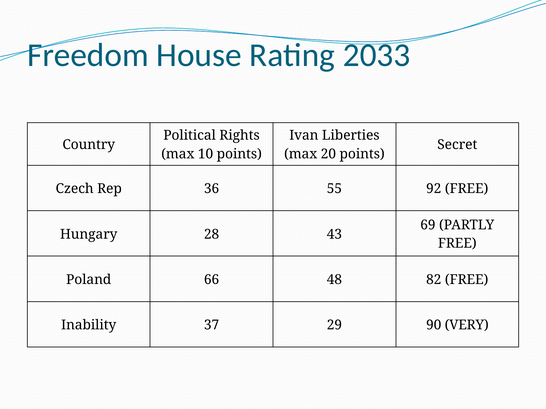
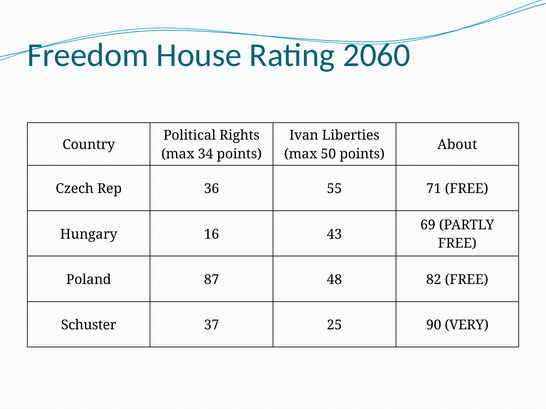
2033: 2033 -> 2060 (377, 55)
Secret: Secret -> About (457, 145)
10: 10 -> 34 (206, 154)
20: 20 -> 50 (328, 154)
92: 92 -> 71 (434, 189)
28: 28 -> 16 (212, 234)
66: 66 -> 87 (212, 280)
Inability: Inability -> Schuster (89, 325)
29: 29 -> 25 (334, 325)
